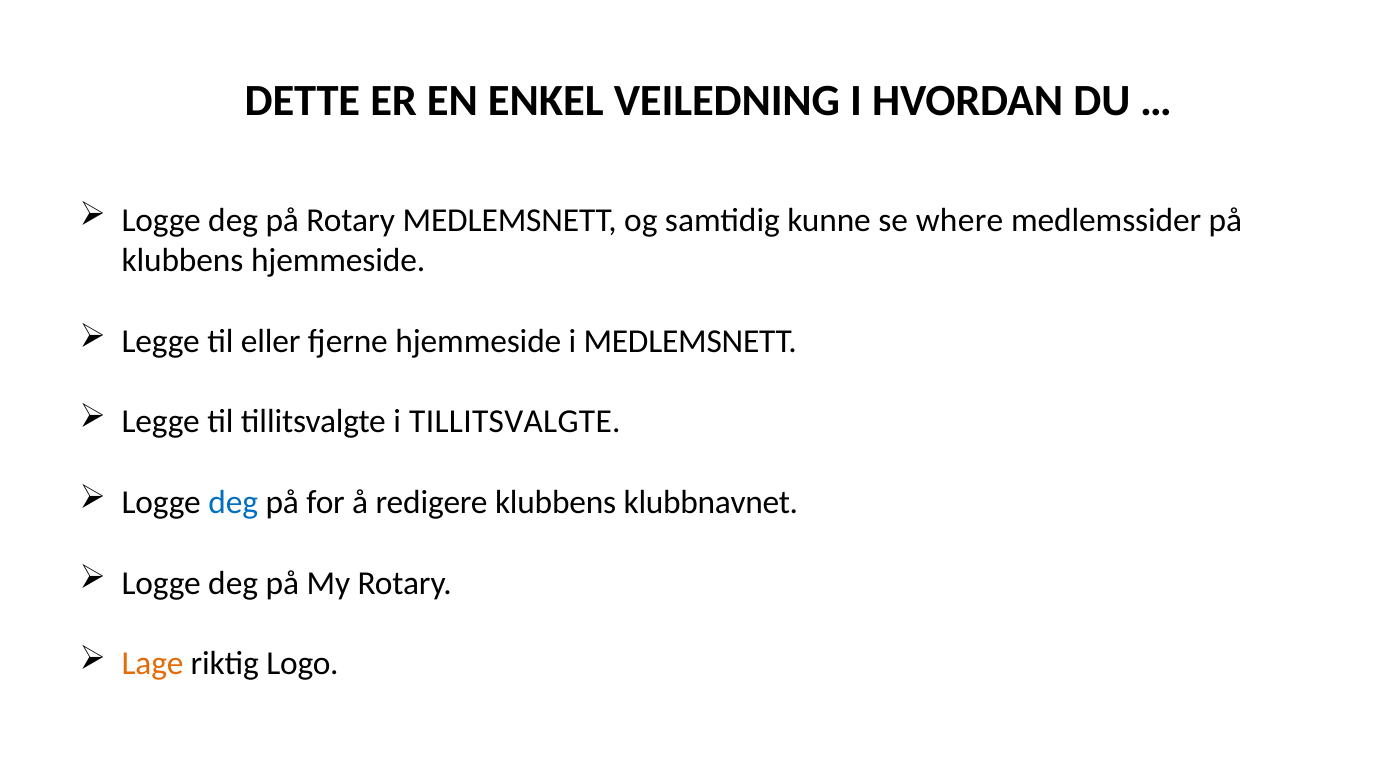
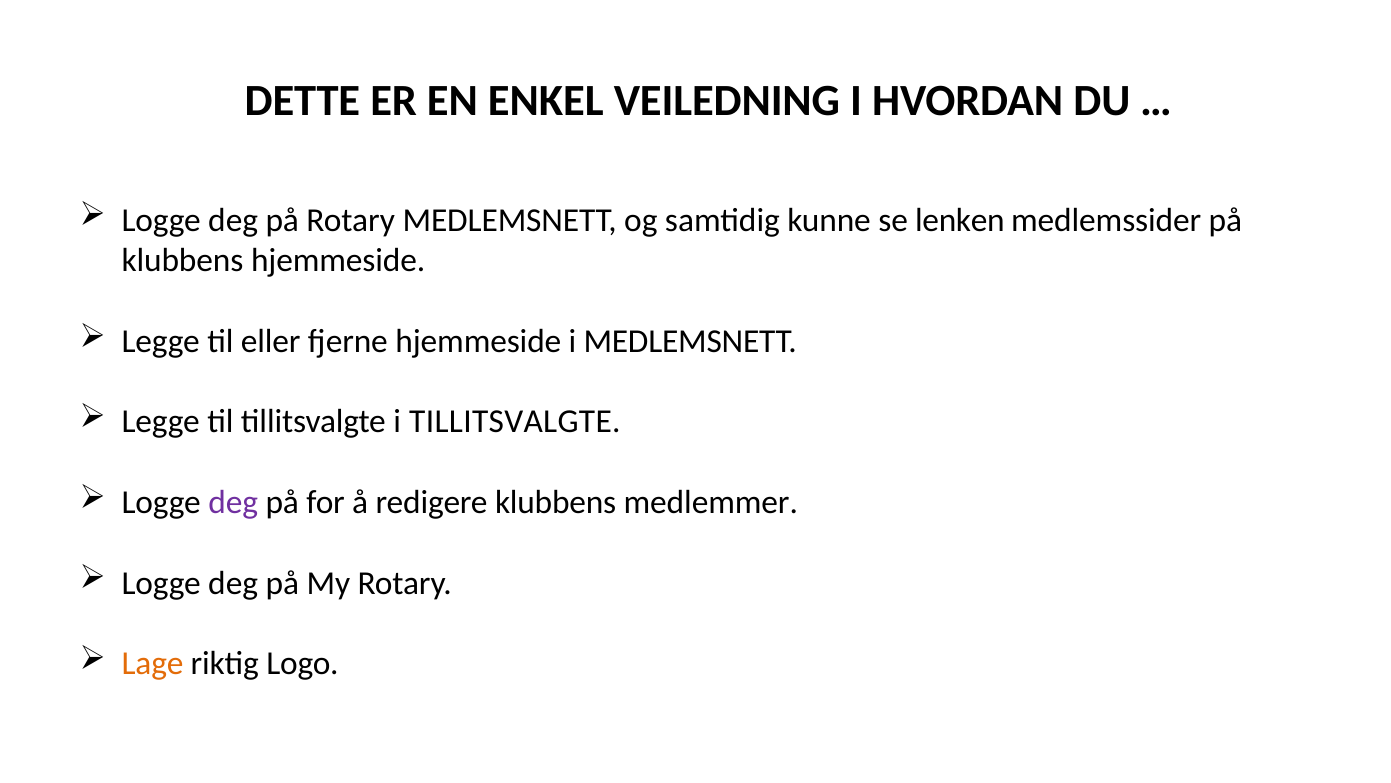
where: where -> lenken (960, 220)
deg colour: blue -> purple (233, 502)
klubbnavnet: klubbnavnet -> medlemmer (711, 502)
